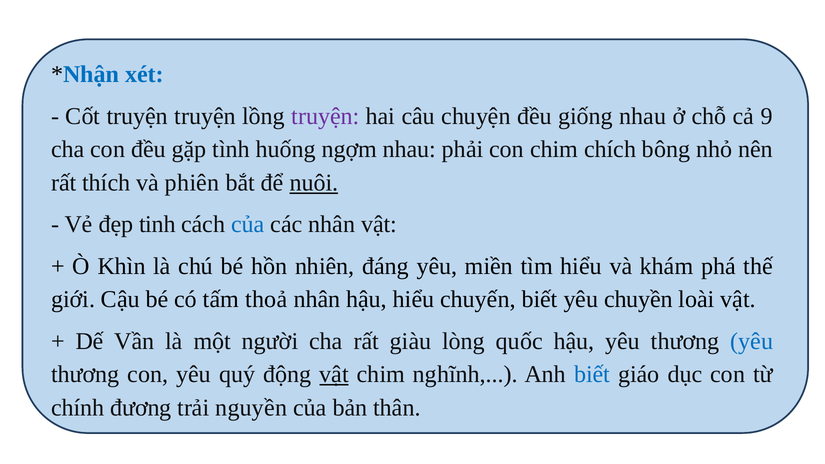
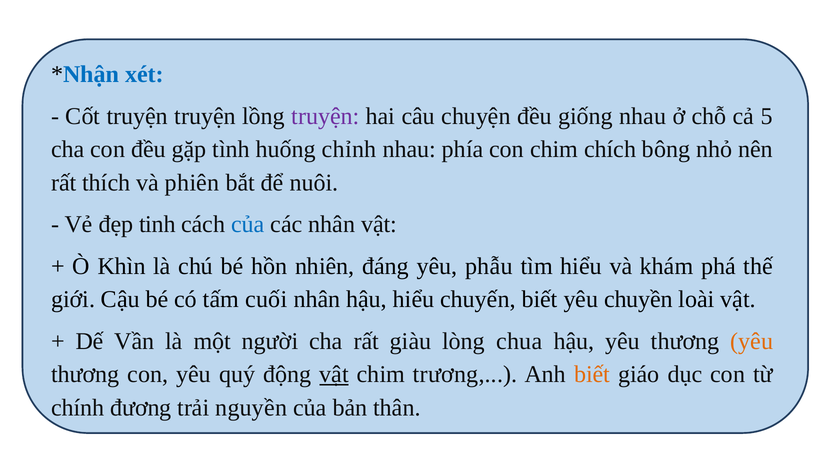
9: 9 -> 5 (767, 116)
ngợm: ngợm -> chỉnh (349, 150)
phải: phải -> phía (463, 150)
nuôi underline: present -> none (314, 183)
miền: miền -> phẫu (489, 266)
thoả: thoả -> cuối (266, 300)
quốc: quốc -> chua (519, 341)
yêu colour: blue -> orange (752, 341)
nghĩnh: nghĩnh -> trương (465, 375)
biết colour: blue -> orange (592, 375)
